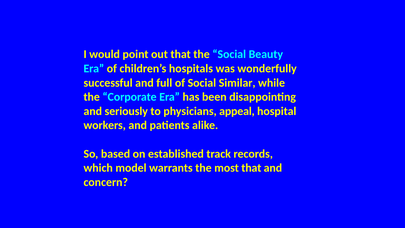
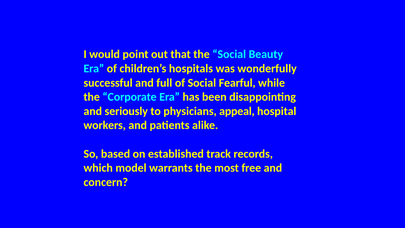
Similar: Similar -> Fearful (237, 83)
most that: that -> free (251, 168)
